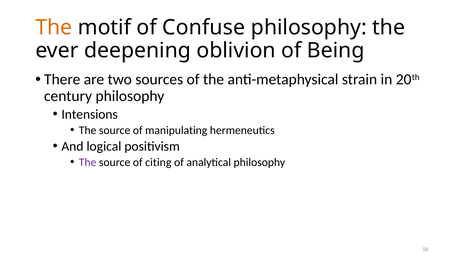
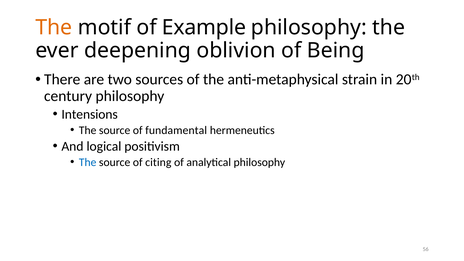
Confuse: Confuse -> Example (204, 27)
manipulating: manipulating -> fundamental (176, 130)
The colour: purple -> blue (88, 162)
